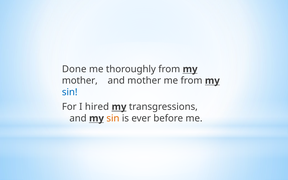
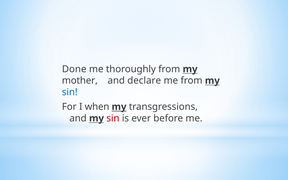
and mother: mother -> declare (144, 81)
hired: hired -> when (97, 107)
sin colour: orange -> red (113, 118)
